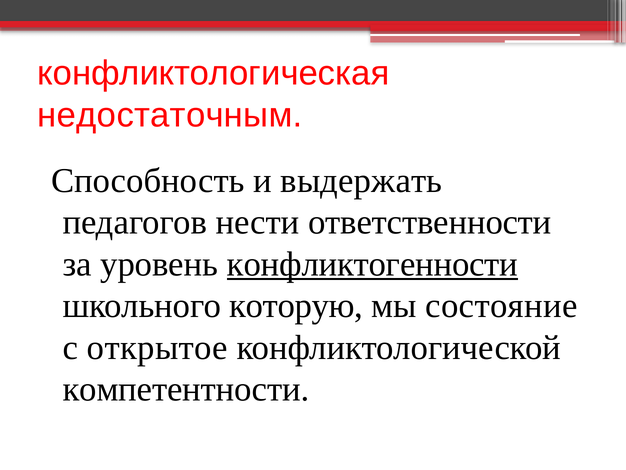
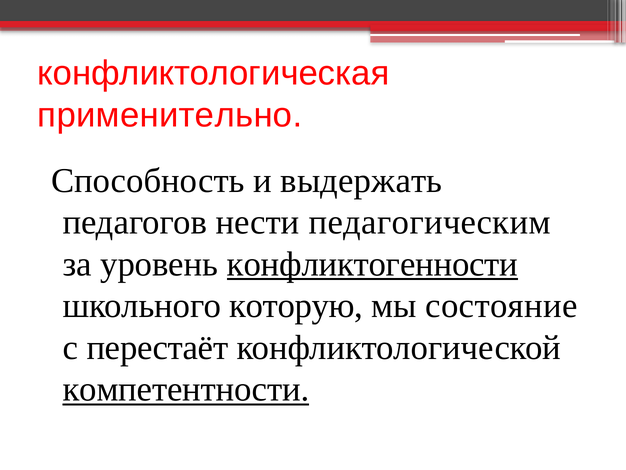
недостаточным: недостаточным -> применительно (170, 115)
ответственности: ответственности -> педагогическим (430, 222)
открытое: открытое -> перестаёт (157, 347)
компетентности underline: none -> present (186, 389)
